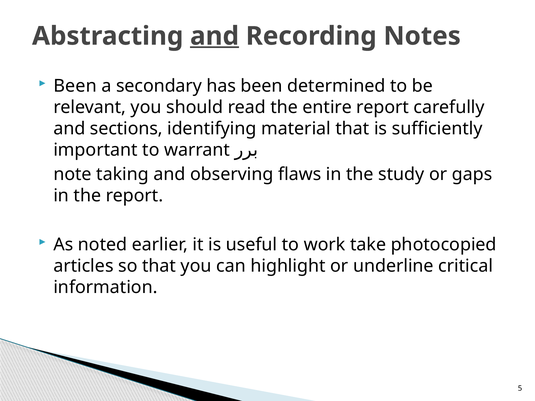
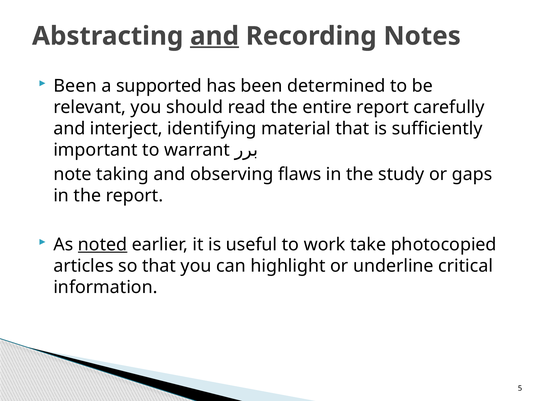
secondary: secondary -> supported (159, 86)
sections: sections -> interject (126, 129)
noted underline: none -> present (103, 245)
